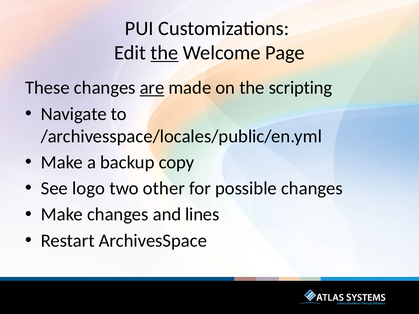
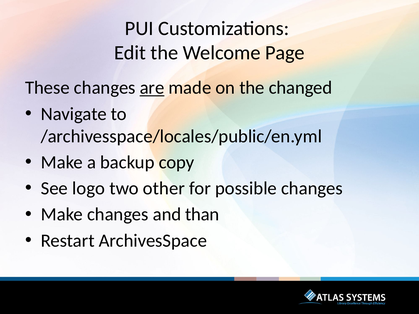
the underline: present -> none (164, 53)
scripting: scripting -> changed (301, 88)
lines: lines -> than (202, 215)
